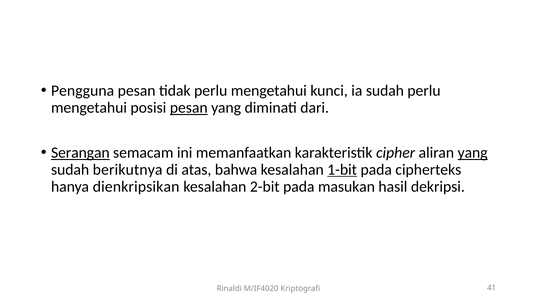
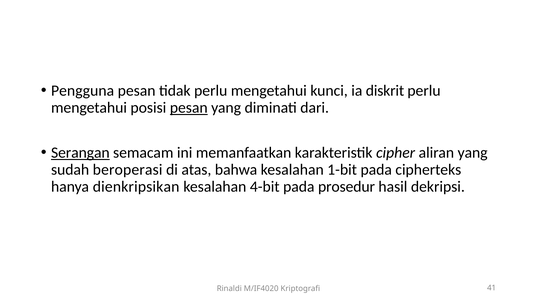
ia sudah: sudah -> diskrit (385, 91)
yang underline: present -> none (473, 153)
berikutnya: berikutnya -> beroperasi (128, 170)
1-bit underline: present -> none (342, 170)
2-bit: 2-bit -> 4-bit (265, 187)
masukan: masukan -> prosedur (347, 187)
